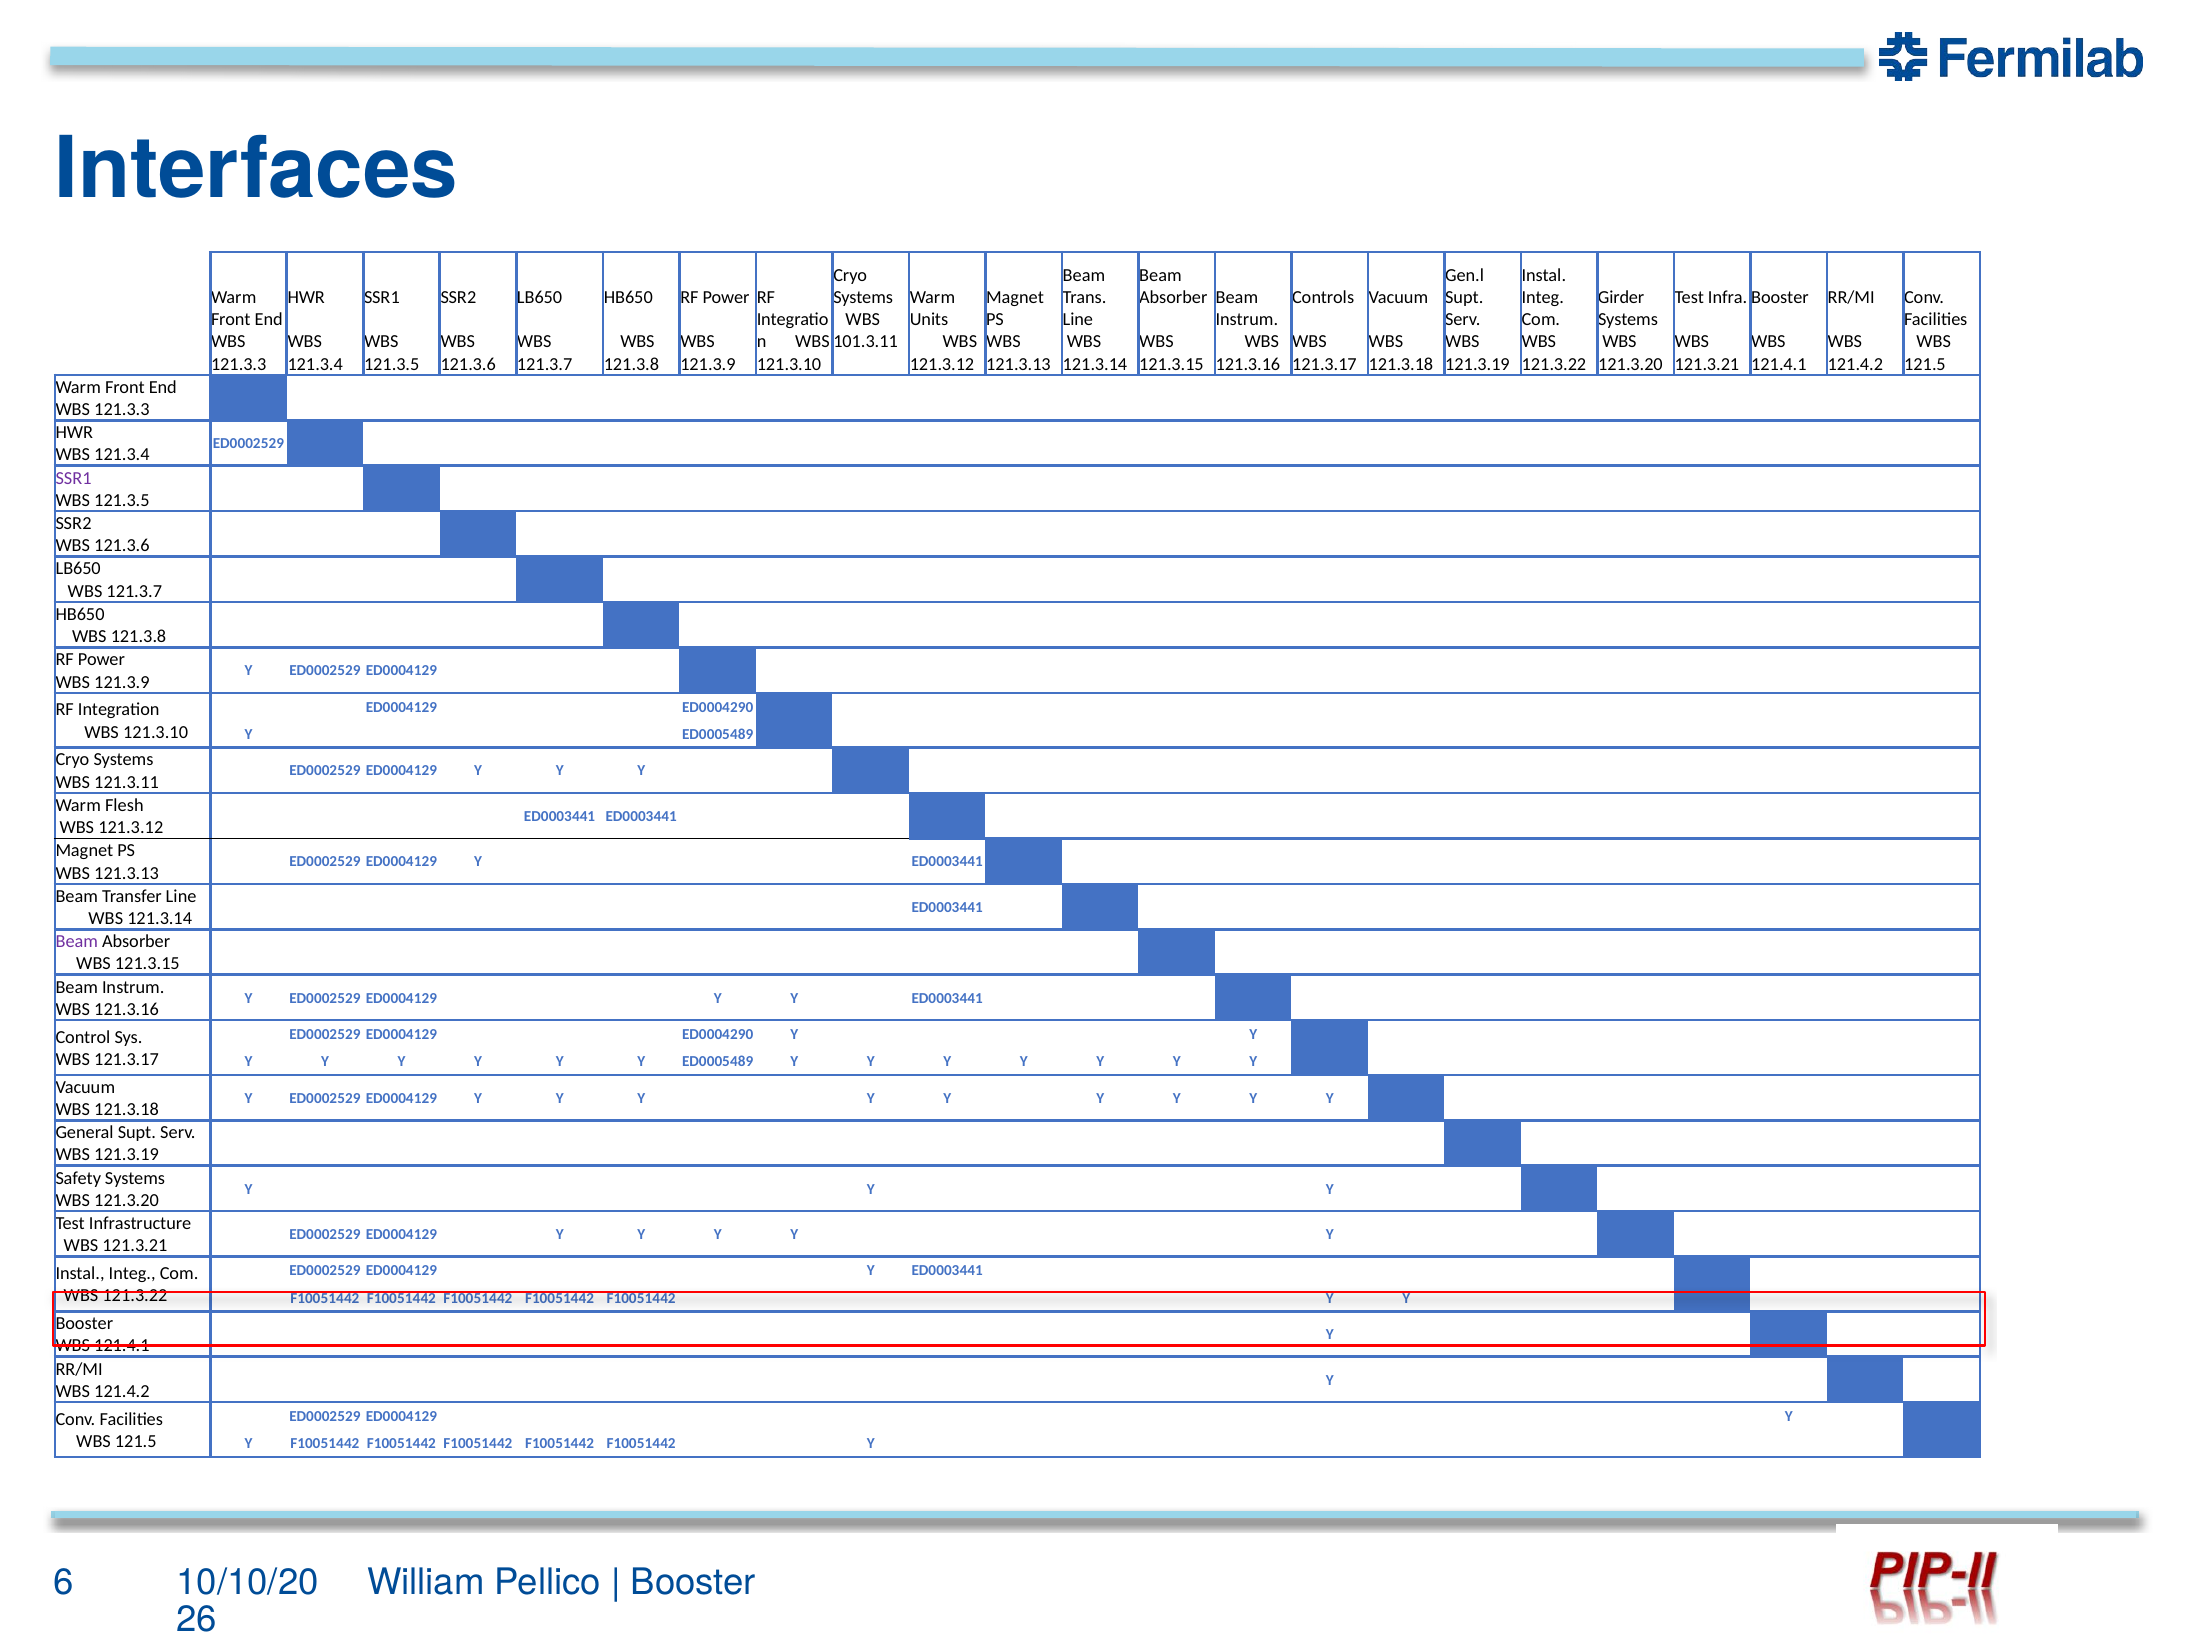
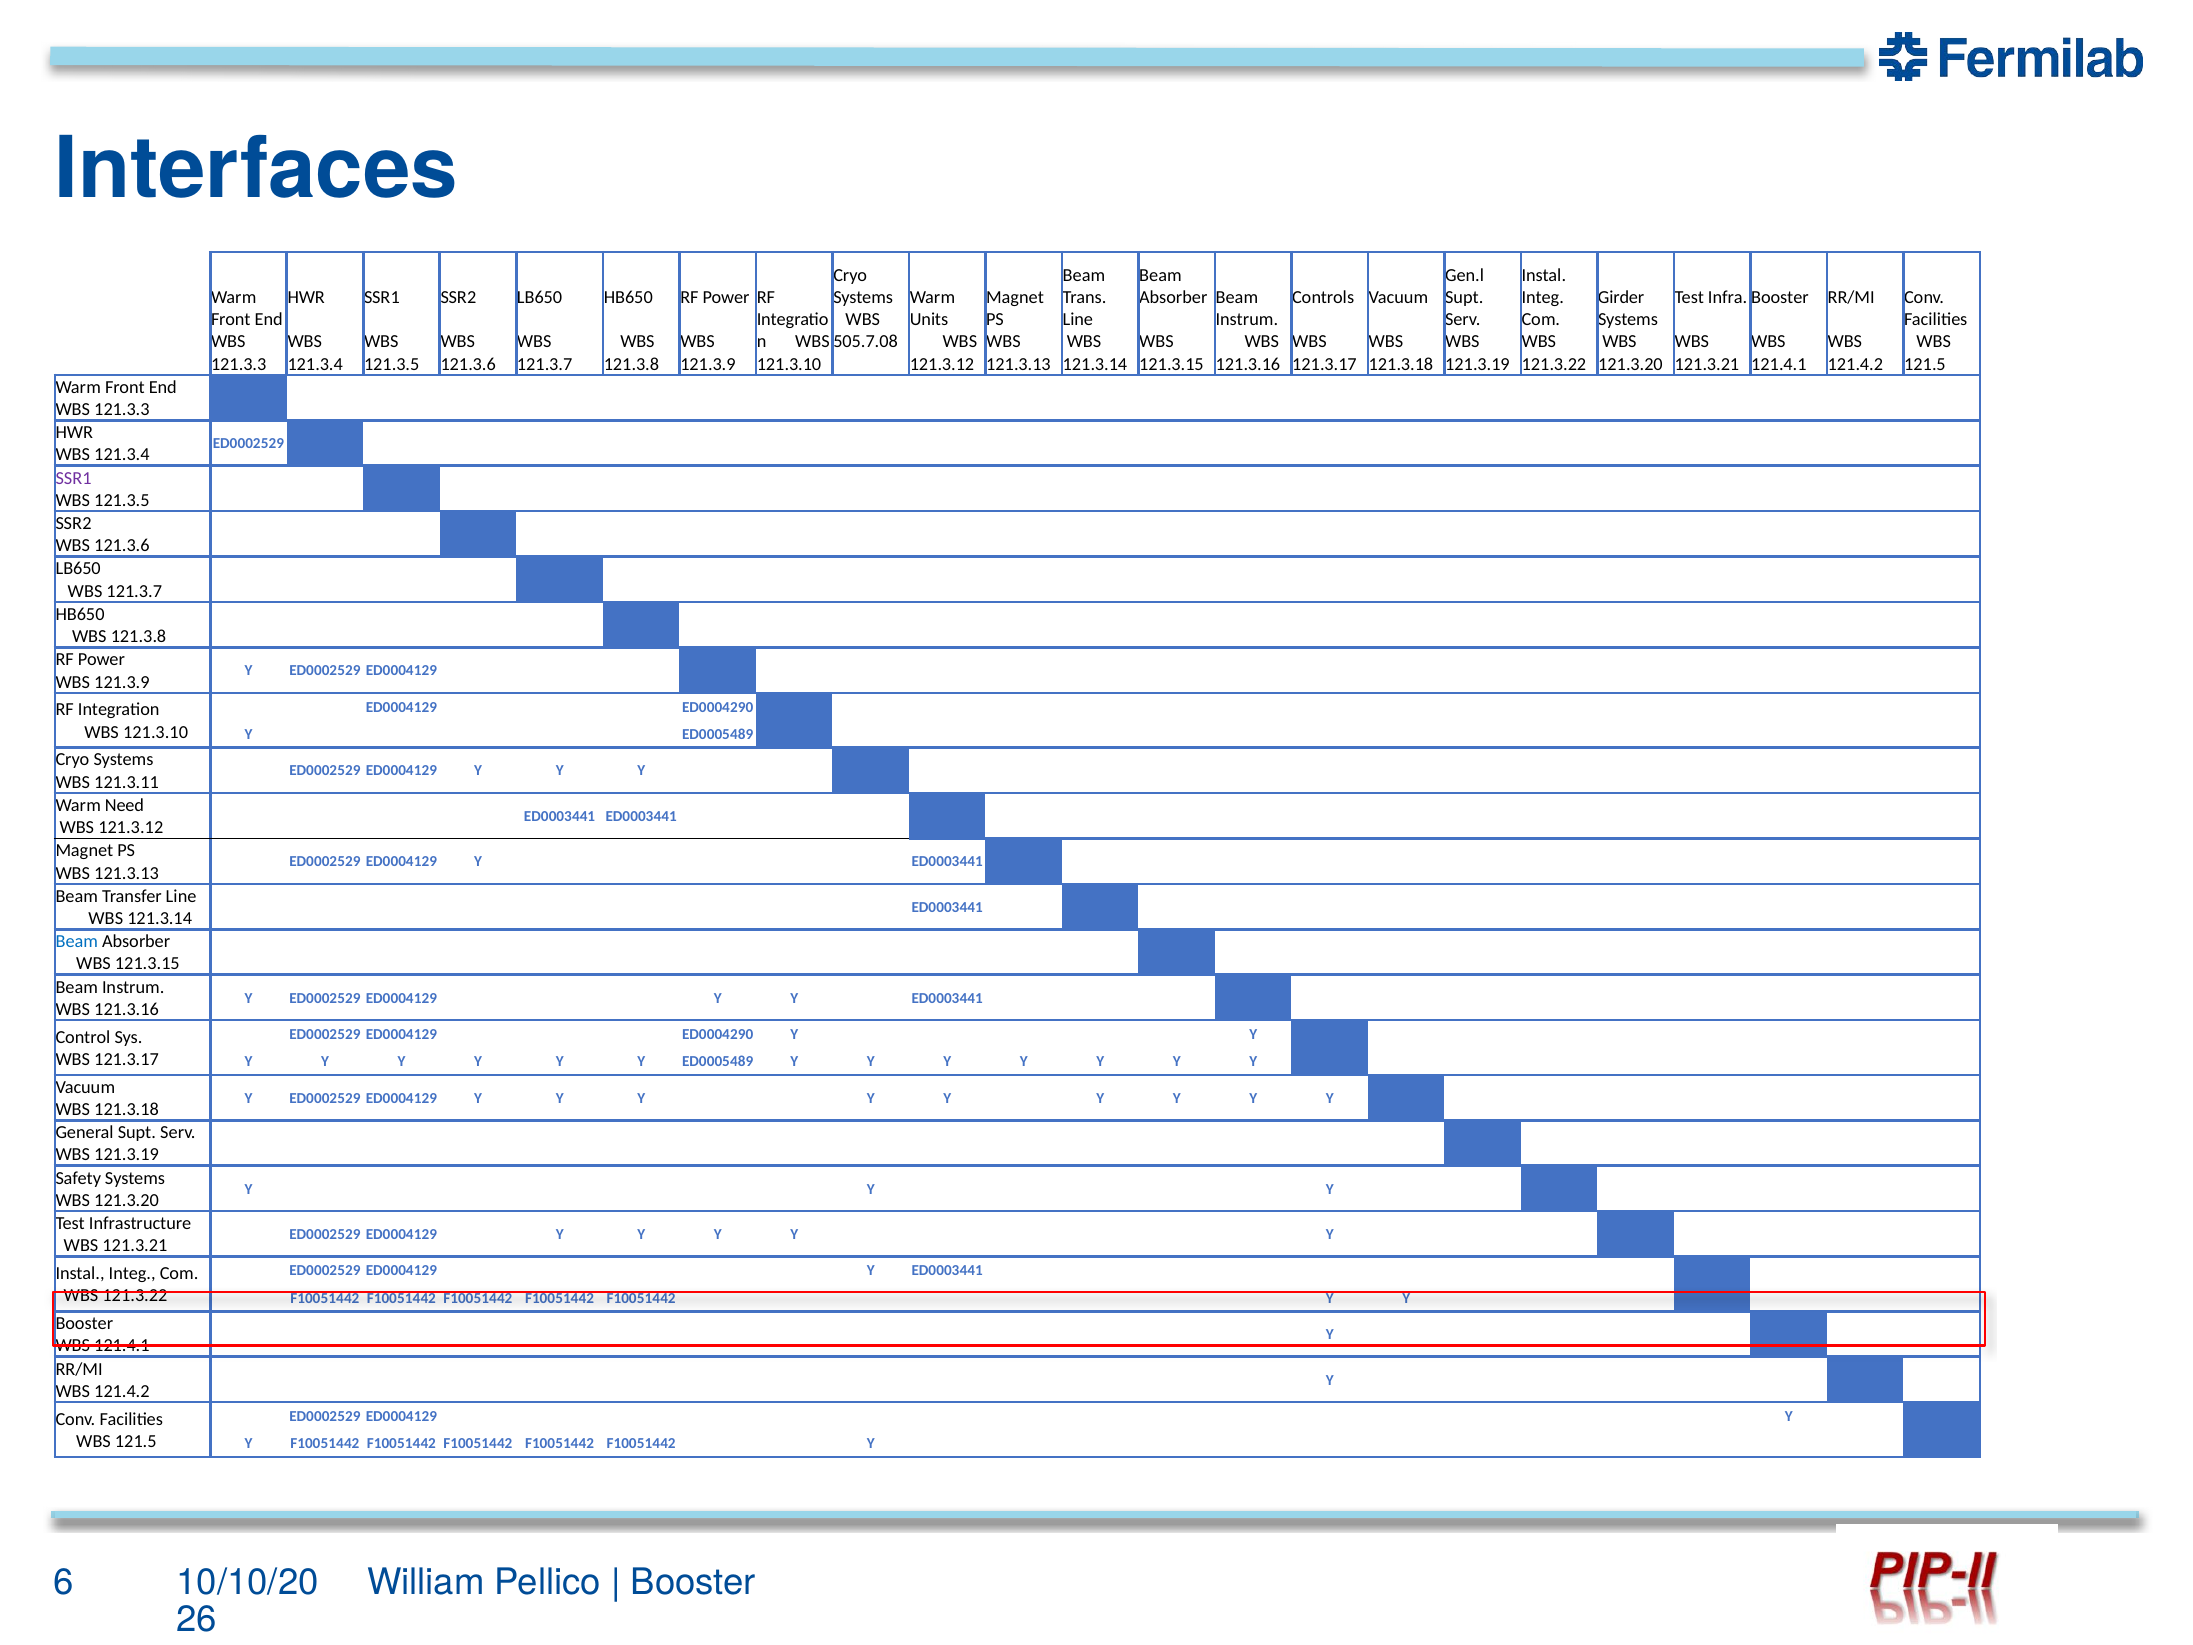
101.3.11: 101.3.11 -> 505.7.08 (866, 342)
Flesh: Flesh -> Need (124, 805)
Beam colour: purple -> blue (77, 941)
